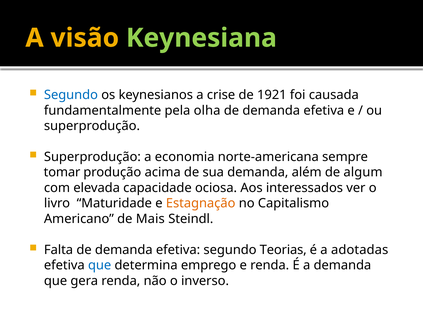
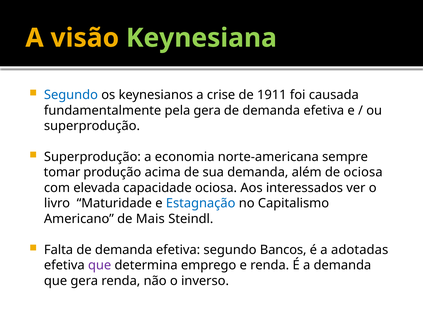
1921: 1921 -> 1911 (272, 95)
pela olha: olha -> gera (207, 111)
de algum: algum -> ociosa (363, 173)
Estagnação colour: orange -> blue (201, 204)
Teorias: Teorias -> Bancos (283, 250)
que colour: blue -> purple (100, 266)
